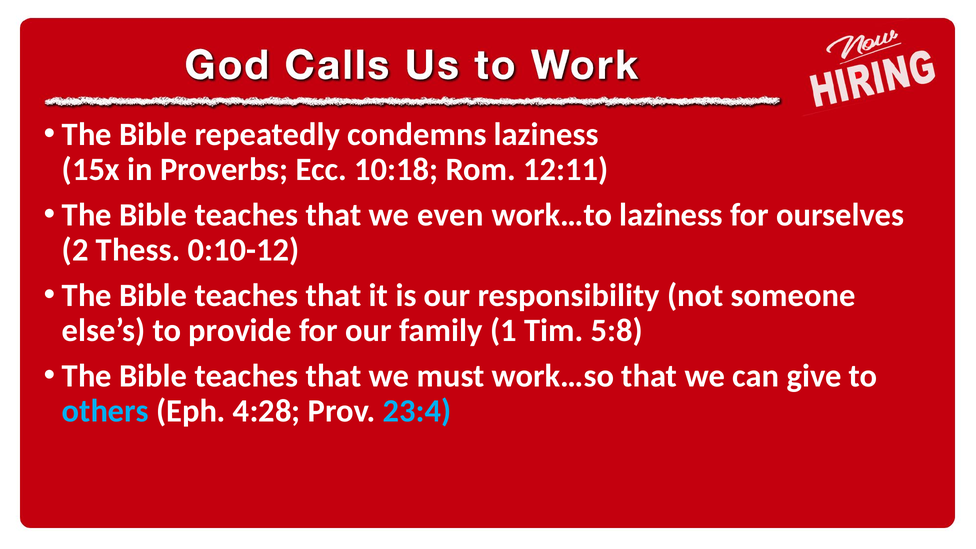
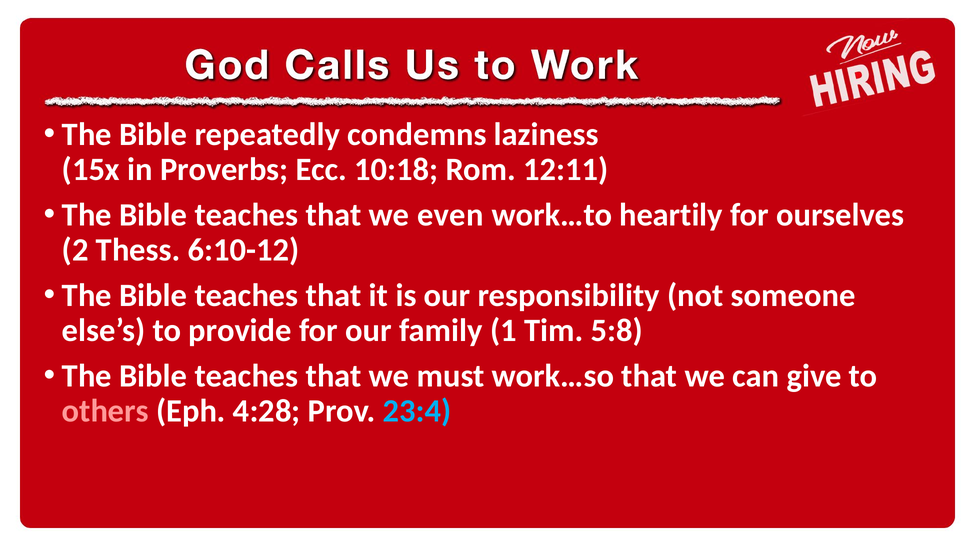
work…to laziness: laziness -> heartily (671, 215)
0:10-12: 0:10-12 -> 6:10-12 (244, 250)
others colour: light blue -> pink (105, 411)
